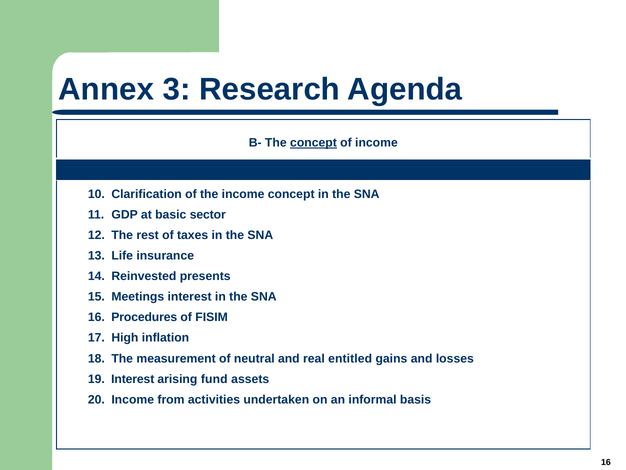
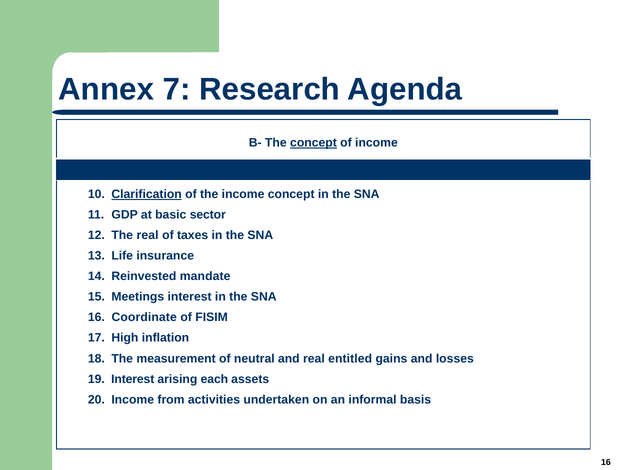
3: 3 -> 7 (177, 89)
Clarification underline: none -> present (147, 194)
The rest: rest -> real (148, 235)
presents: presents -> mandate (205, 276)
Procedures: Procedures -> Coordinate (144, 317)
fund: fund -> each (214, 379)
